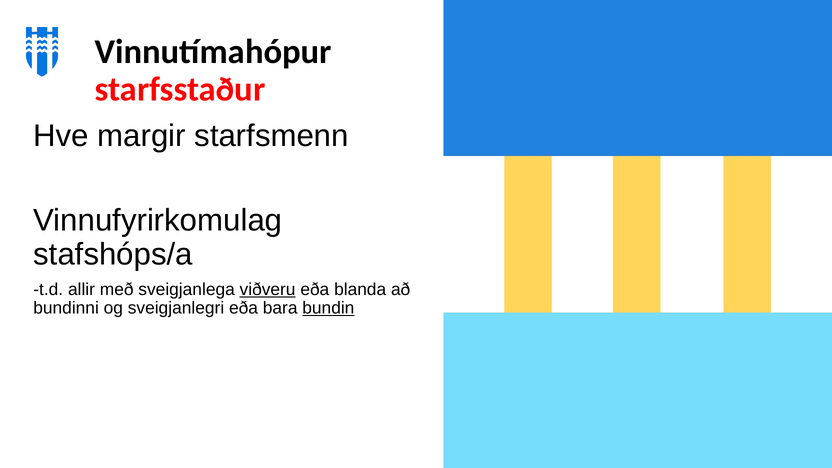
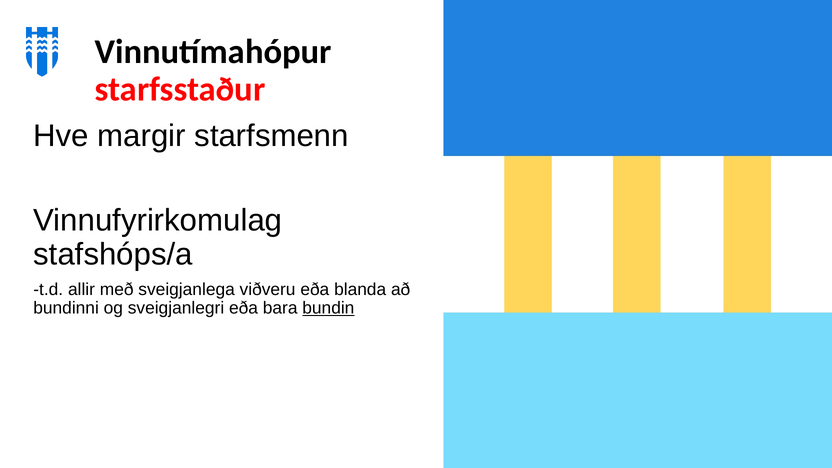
viðveru underline: present -> none (268, 289)
